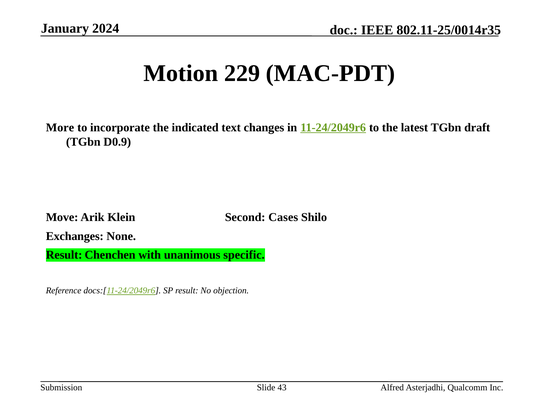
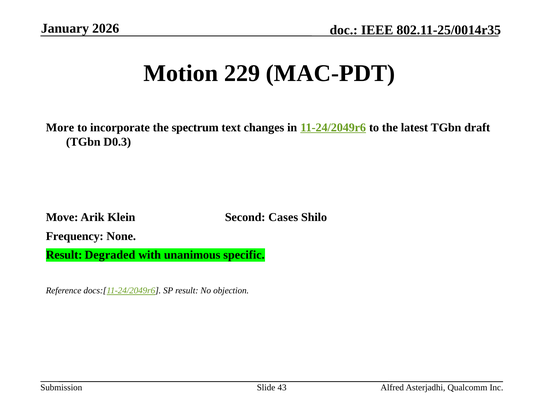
2024: 2024 -> 2026 (106, 29)
indicated: indicated -> spectrum (195, 128)
D0.9: D0.9 -> D0.3 (117, 142)
Exchanges: Exchanges -> Frequency (75, 236)
Chenchen: Chenchen -> Degraded (110, 255)
